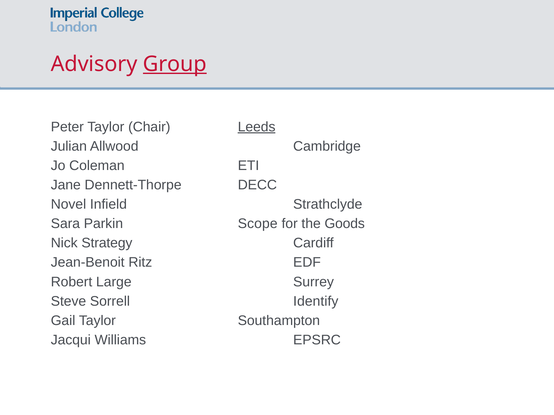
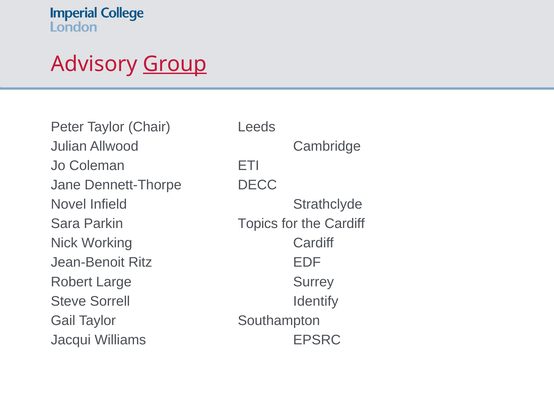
Leeds underline: present -> none (257, 127)
Scope: Scope -> Topics (258, 224)
the Goods: Goods -> Cardiff (345, 224)
Strategy: Strategy -> Working (107, 243)
